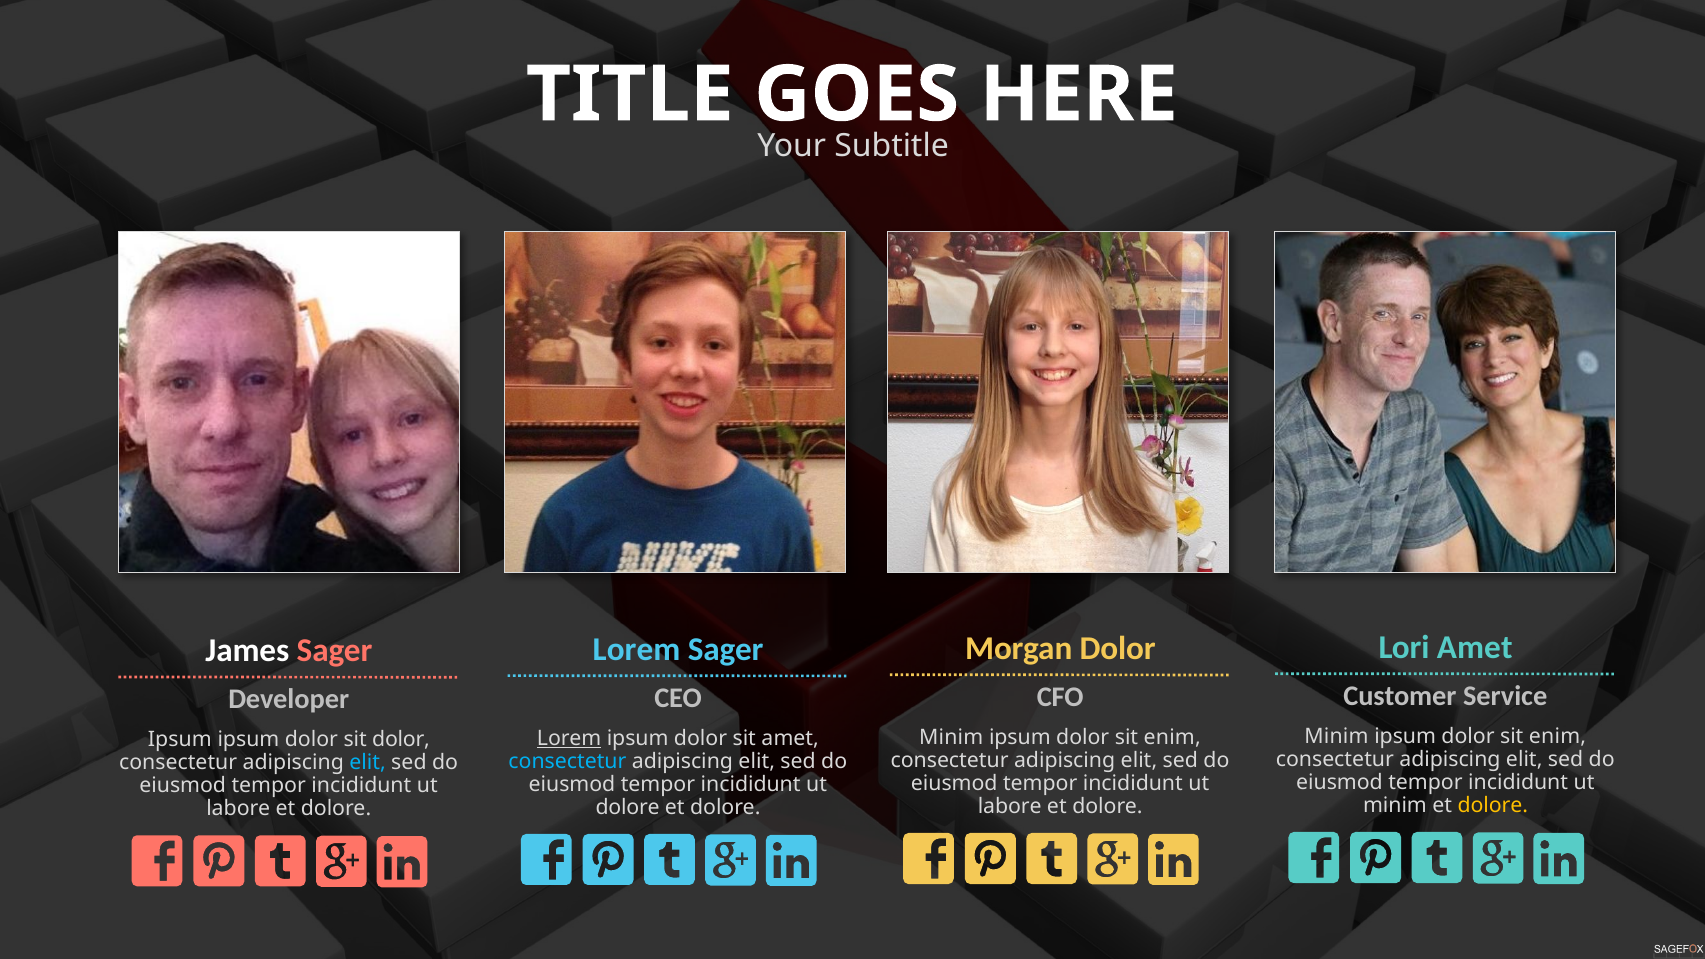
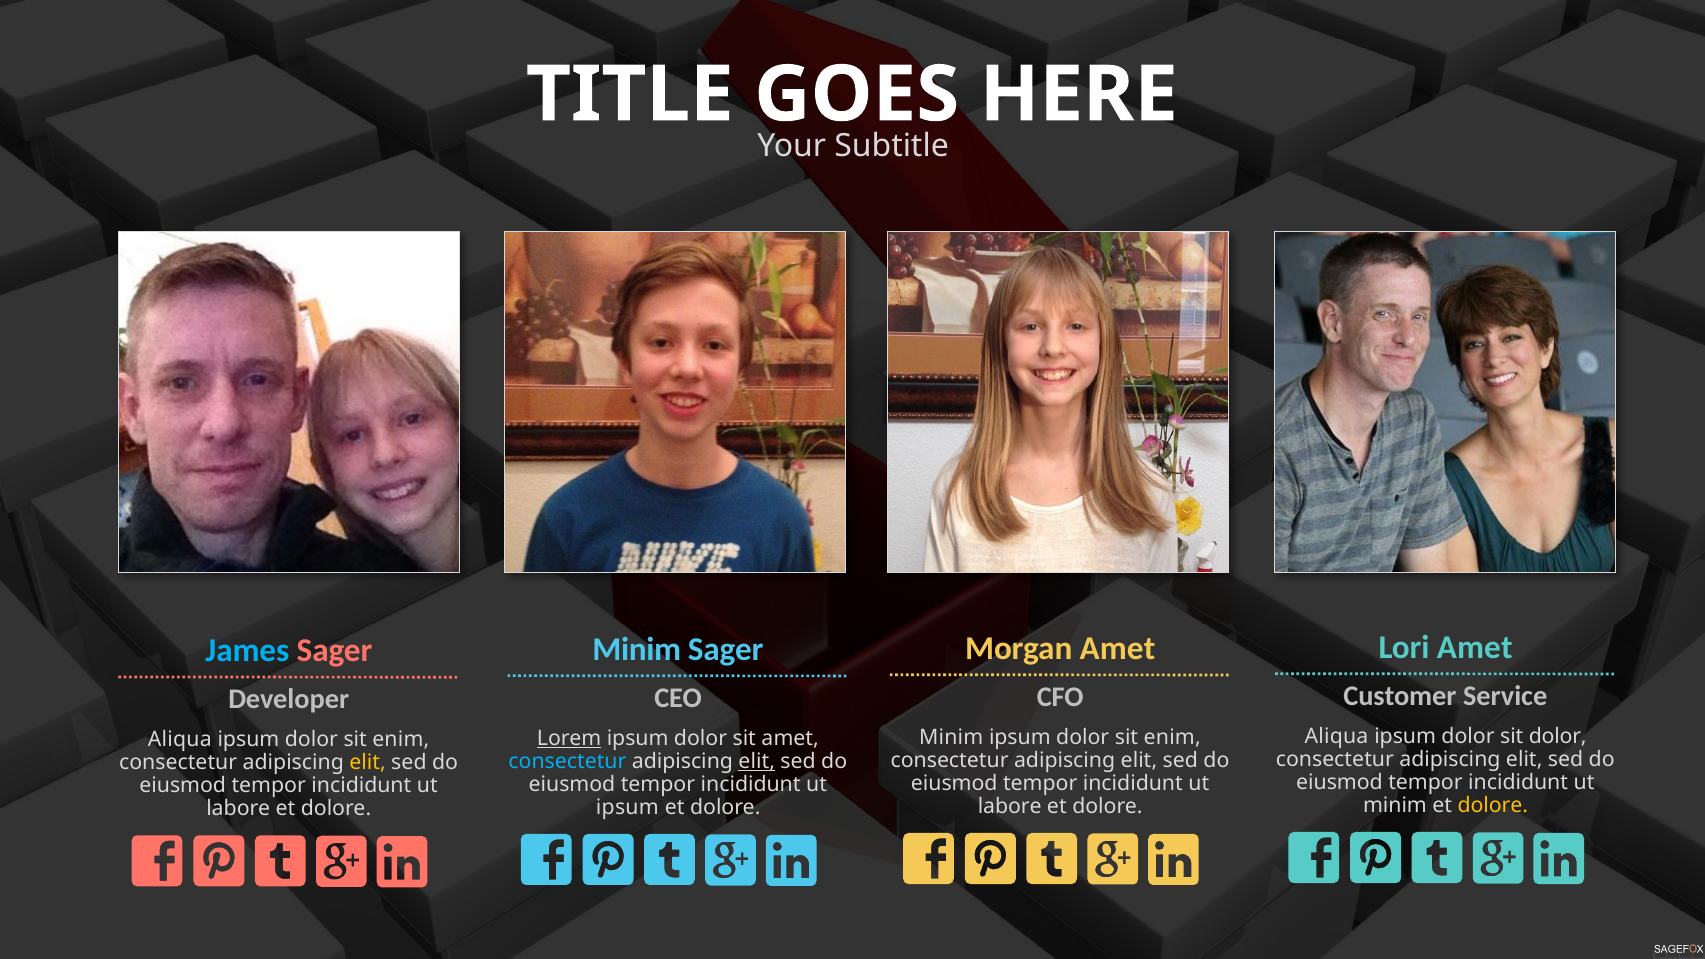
Morgan Dolor: Dolor -> Amet (1117, 648)
Lorem: Lorem -> Minim (637, 649)
James colour: white -> light blue (247, 651)
Minim: Minim -> Aliqua (1336, 736)
enim: enim -> dolor (1558, 736)
Ipsum: Ipsum -> Aliqua (180, 740)
dolor: dolor -> enim (401, 740)
elit underline: none -> present (757, 761)
elit colour: light blue -> yellow (368, 763)
dolore: dolore -> ipsum (627, 807)
